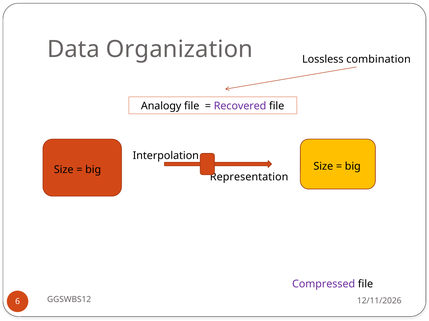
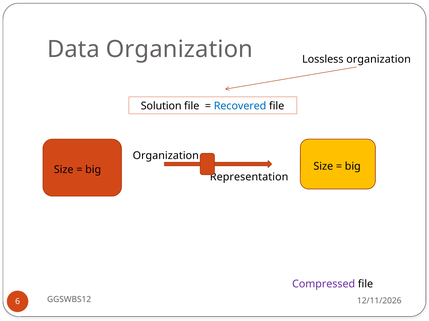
Lossless combination: combination -> organization (379, 59)
Analogy: Analogy -> Solution (161, 106)
Recovered colour: purple -> blue (240, 106)
Interpolation: Interpolation -> Organization (166, 156)
